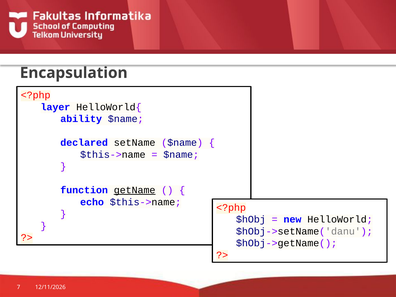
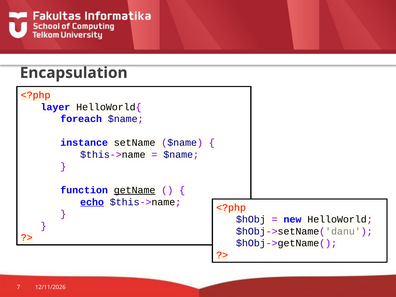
ability: ability -> foreach (81, 119)
declared: declared -> instance (84, 143)
echo underline: none -> present (92, 202)
